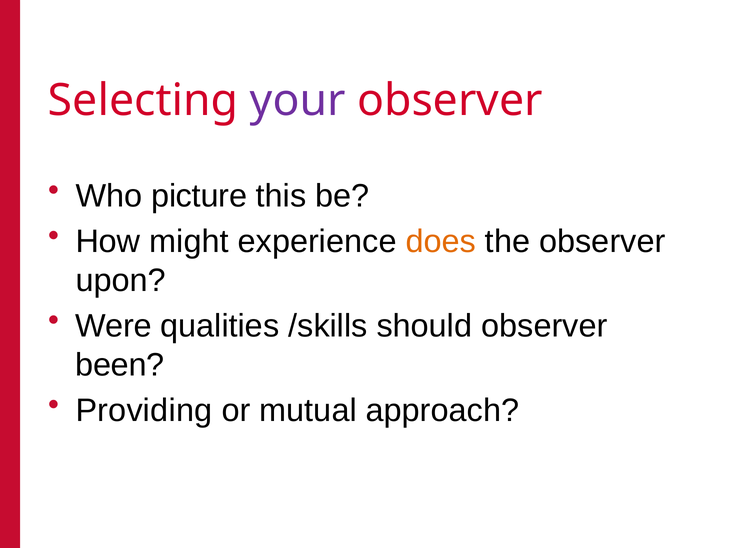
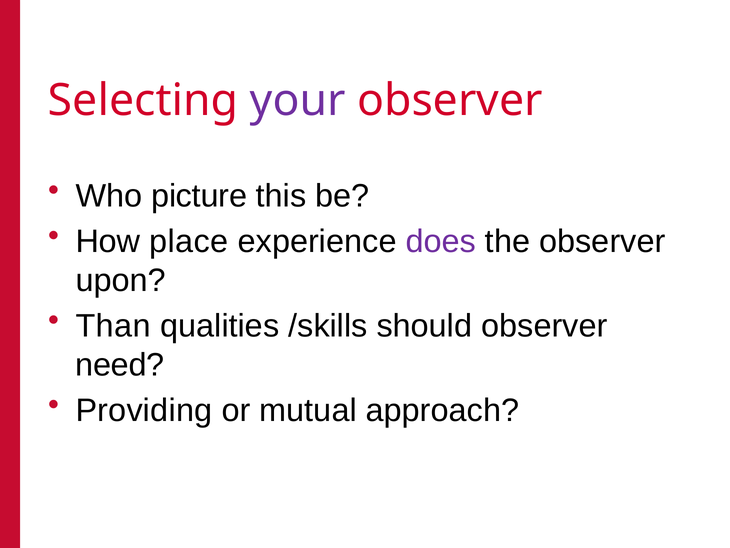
might: might -> place (189, 241)
does colour: orange -> purple (441, 241)
Were: Were -> Than (113, 326)
been: been -> need (120, 364)
